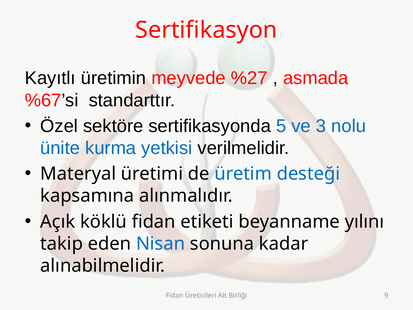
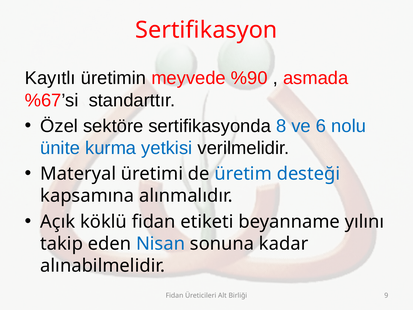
%27: %27 -> %90 (249, 78)
5: 5 -> 8 (281, 126)
3: 3 -> 6 (321, 126)
